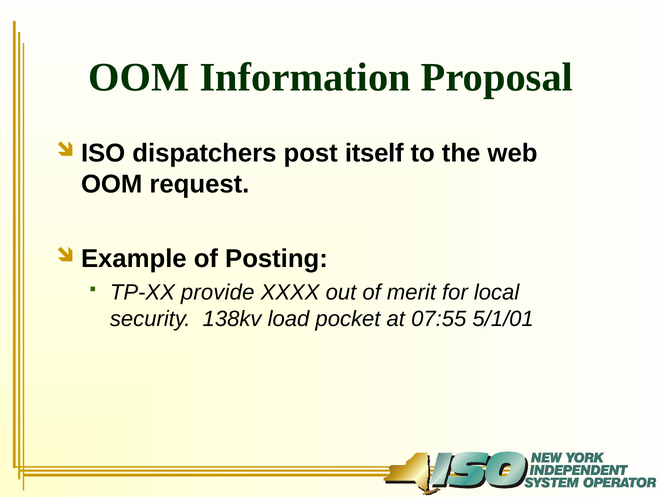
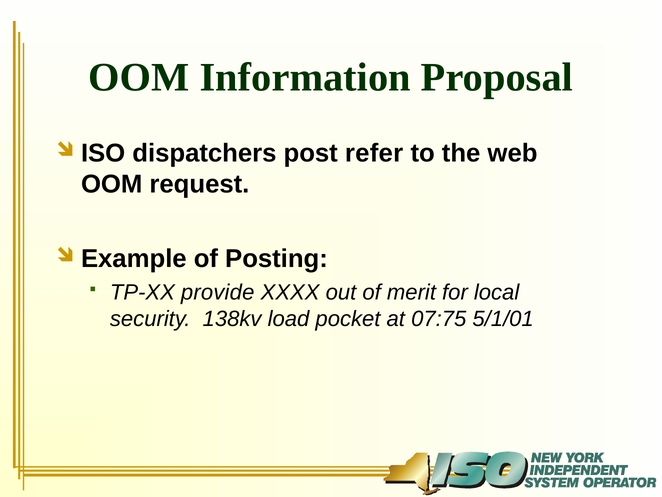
itself: itself -> refer (374, 153)
07:55: 07:55 -> 07:75 (439, 319)
